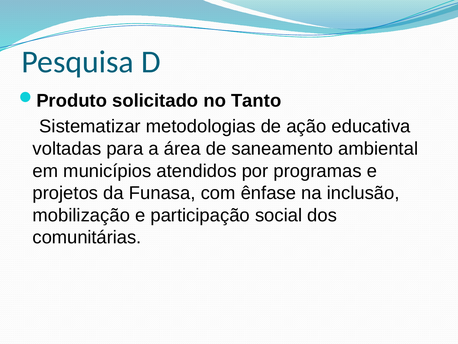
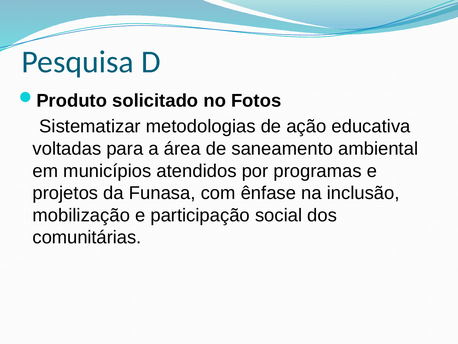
Tanto: Tanto -> Fotos (256, 100)
